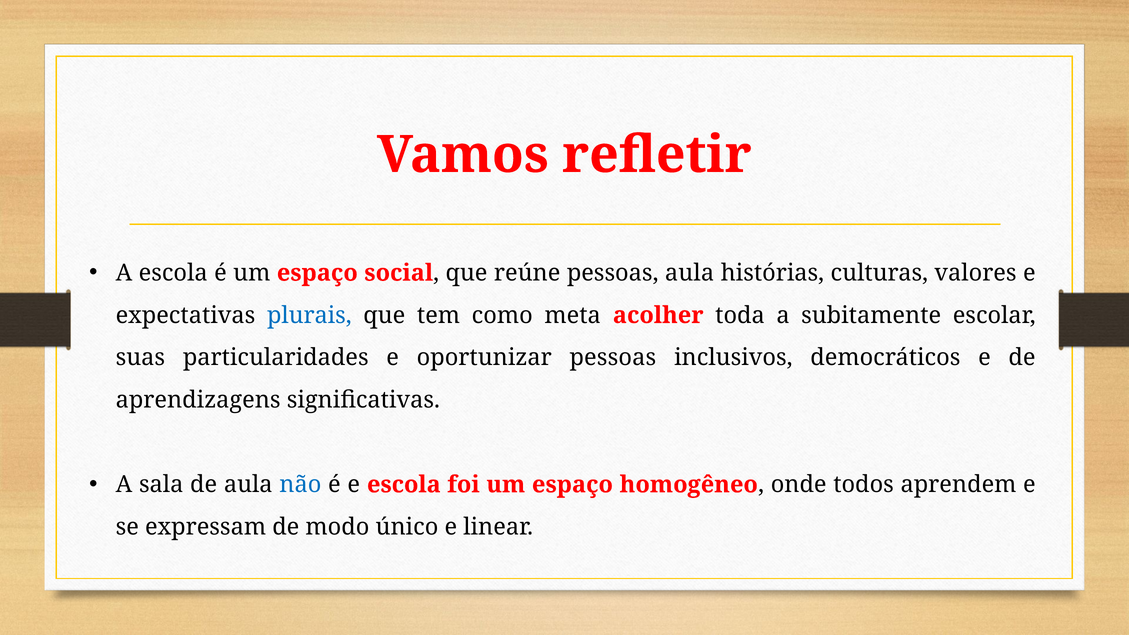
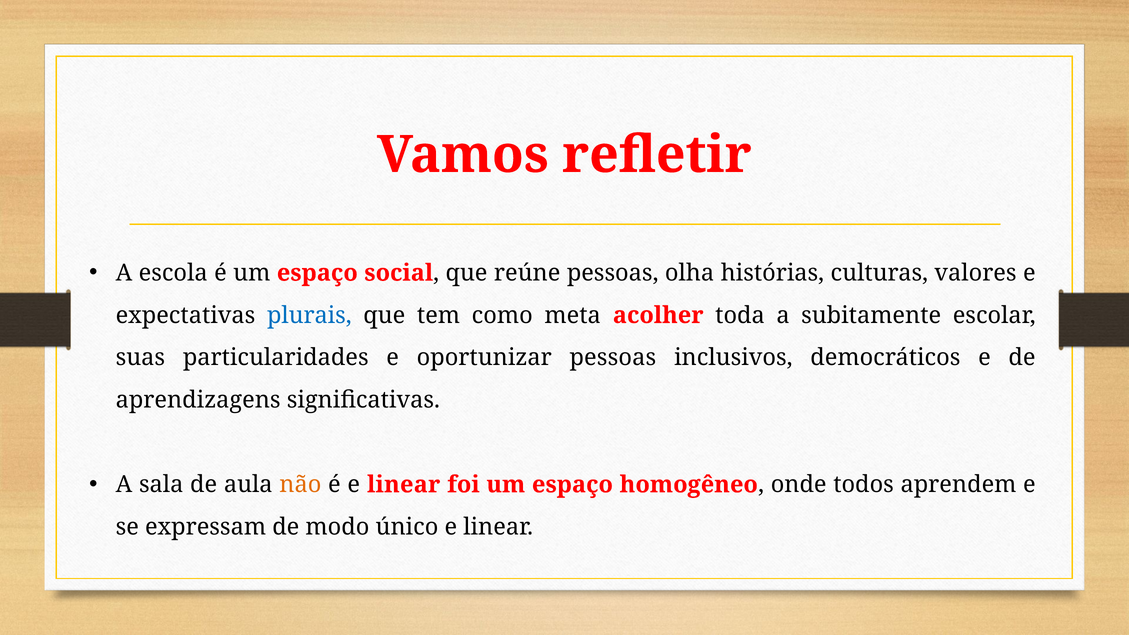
pessoas aula: aula -> olha (690, 273)
não colour: blue -> orange (300, 485)
é e escola: escola -> linear (404, 485)
